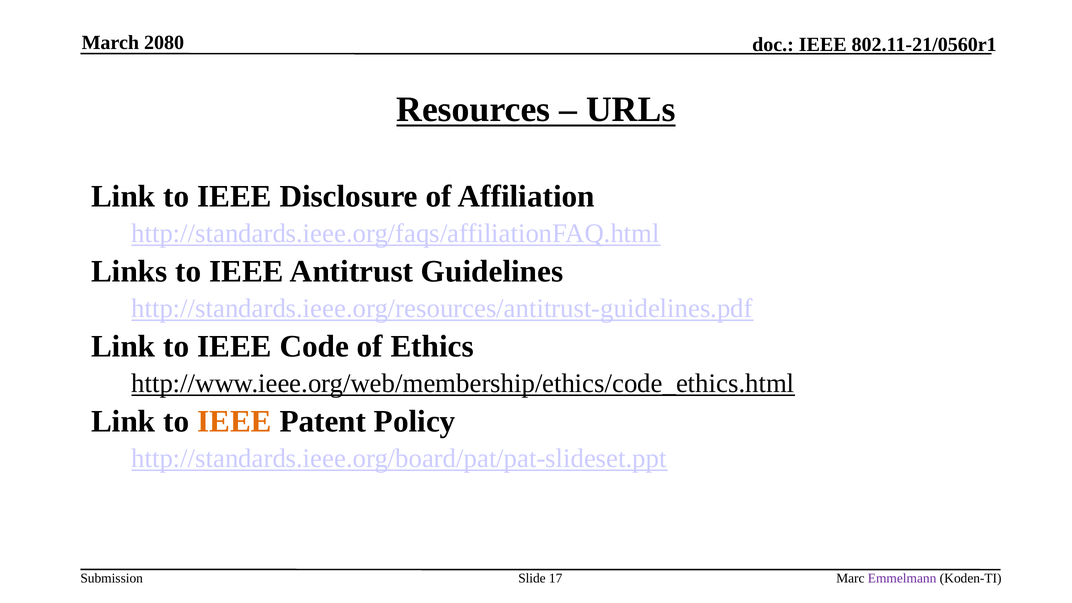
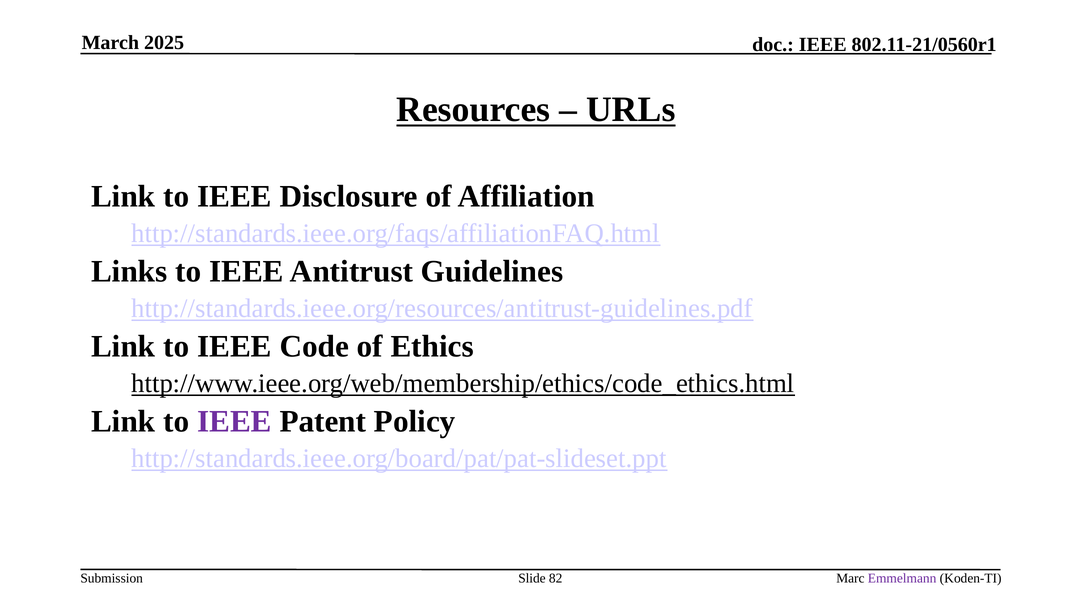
2080: 2080 -> 2025 (164, 43)
IEEE colour: orange -> purple (234, 421)
17: 17 -> 82 (556, 578)
